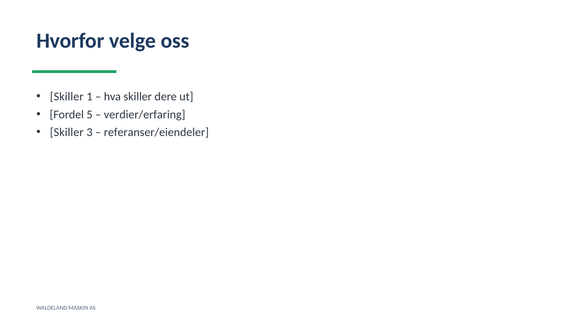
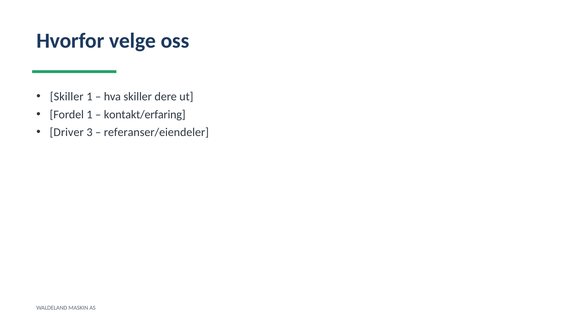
Fordel 5: 5 -> 1 (90, 115)
verdier/erfaring: verdier/erfaring -> kontakt/erfaring (145, 115)
Skiller: Skiller -> Driver (67, 132)
